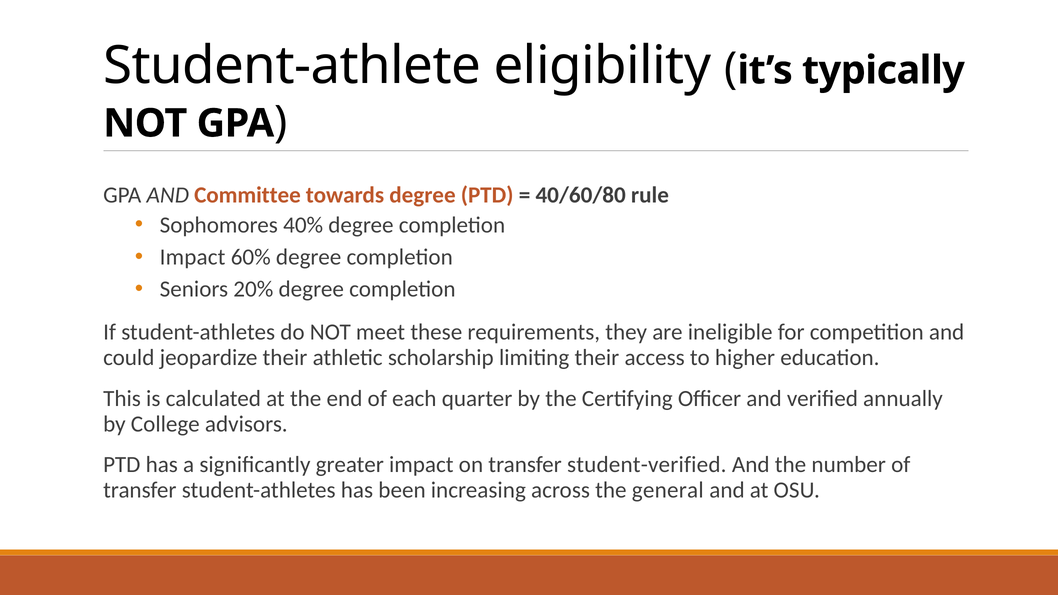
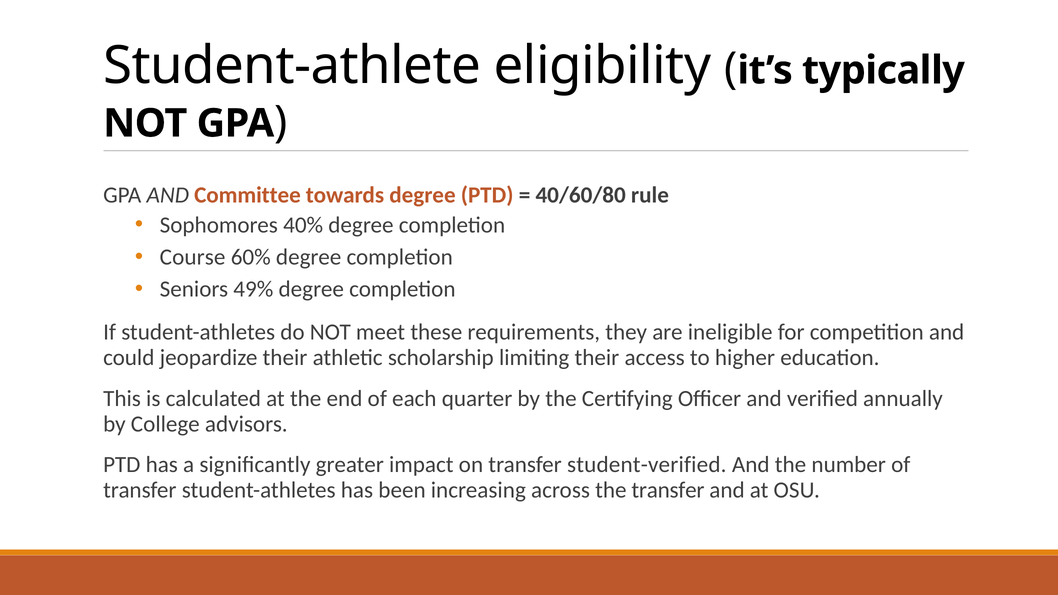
Impact: Impact -> Course (193, 257)
20%: 20% -> 49% (253, 289)
the general: general -> transfer (668, 490)
